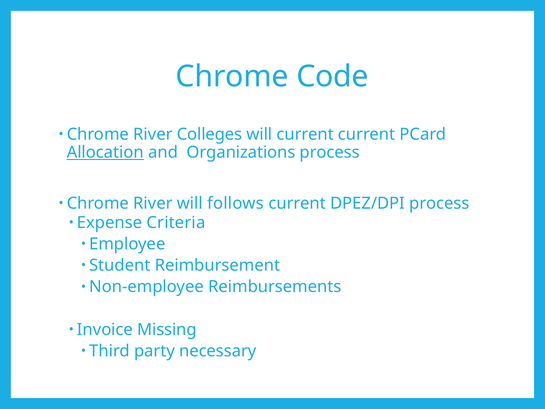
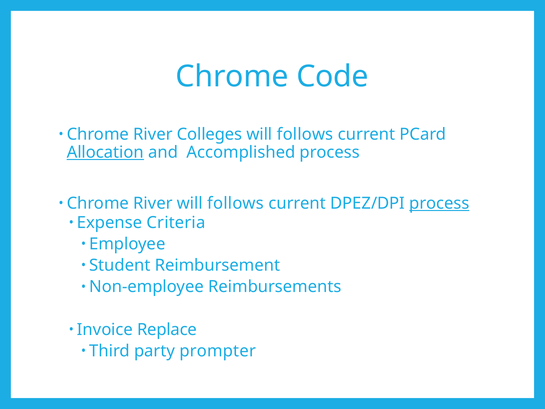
current: current -> follows (305, 134)
Organizations: Organizations -> Accomplished (241, 152)
process underline: none -> present (439, 203)
Missing: Missing -> Replace (167, 329)
necessary: necessary -> prompter (218, 351)
